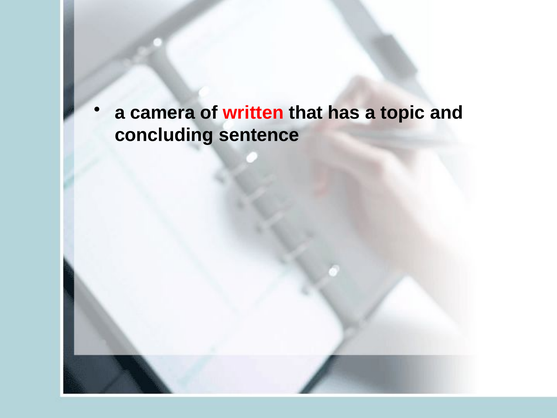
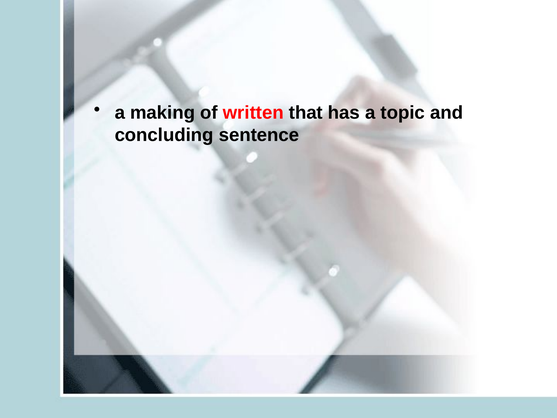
camera: camera -> making (163, 113)
